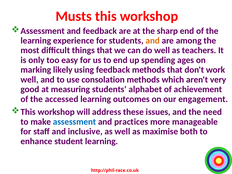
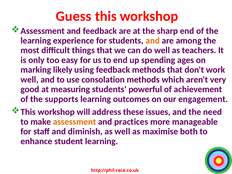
Musts: Musts -> Guess (74, 16)
alphabet: alphabet -> powerful (145, 89)
accessed: accessed -> supports (62, 99)
assessment colour: blue -> orange (74, 122)
inclusive: inclusive -> diminish (85, 131)
